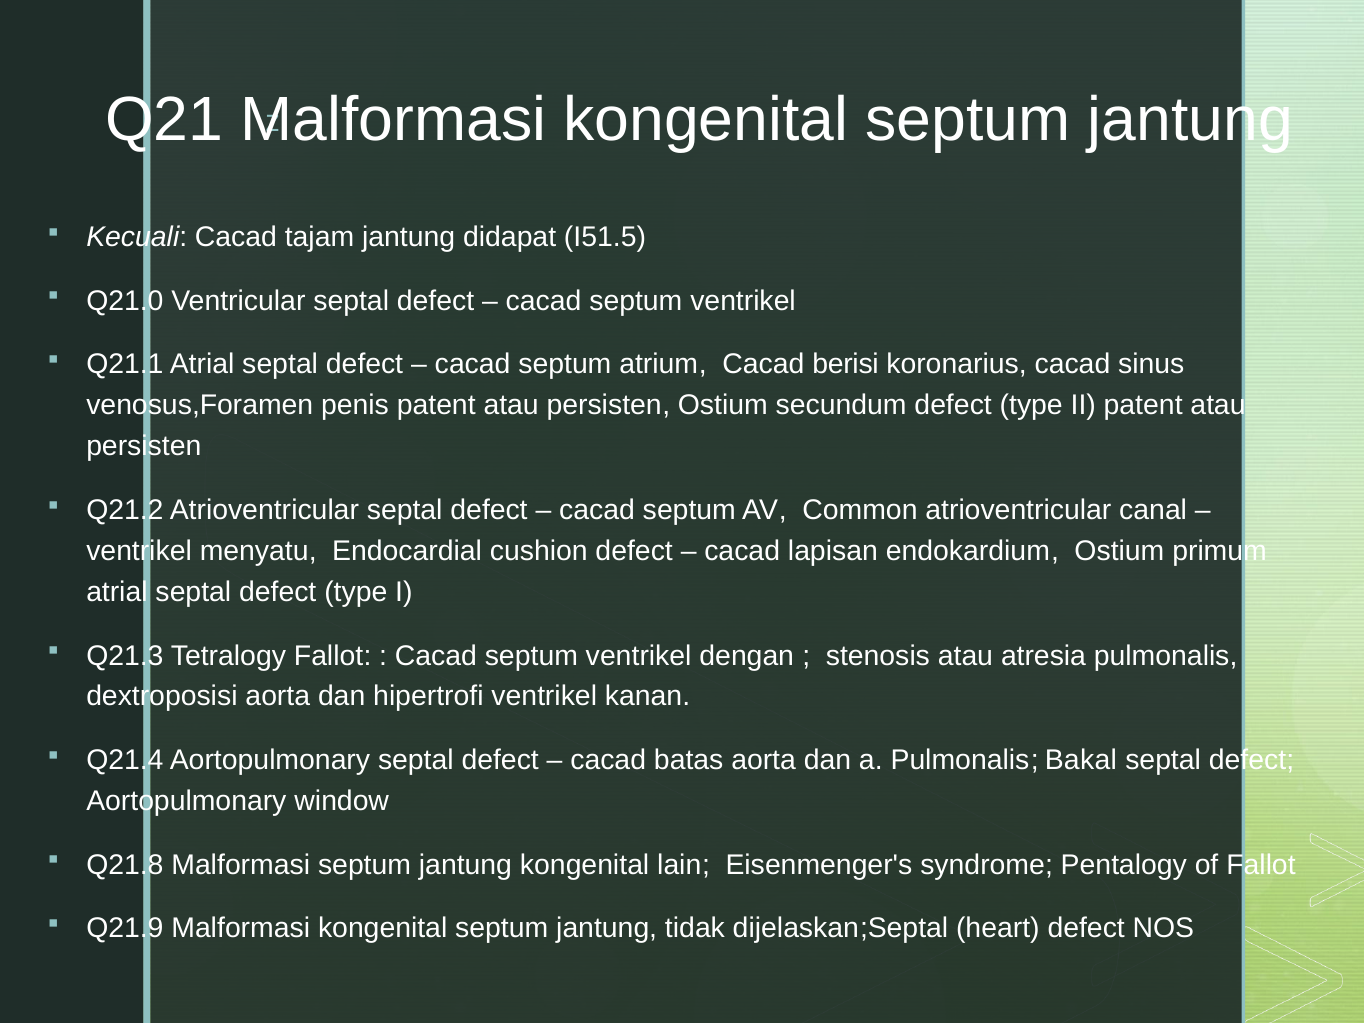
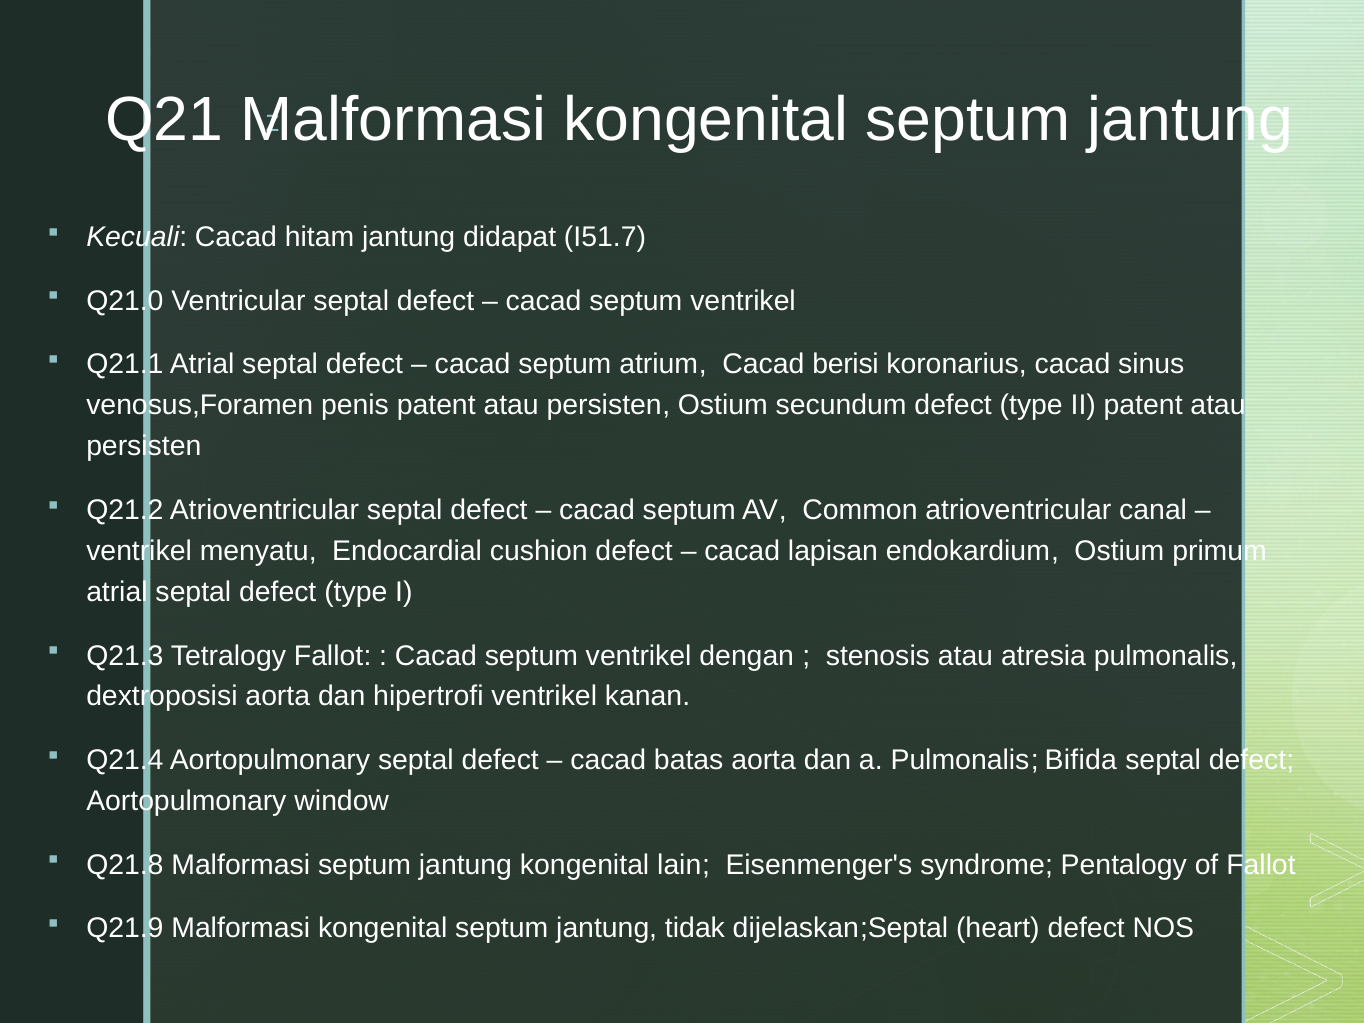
tajam: tajam -> hitam (320, 237)
I51.5: I51.5 -> I51.7 (605, 237)
Bakal: Bakal -> Bifida (1081, 760)
